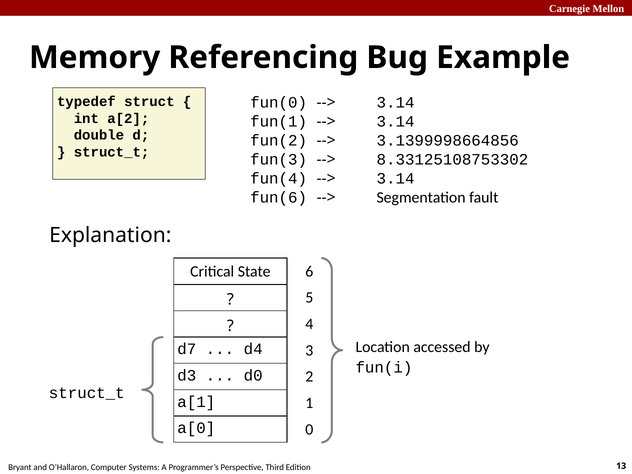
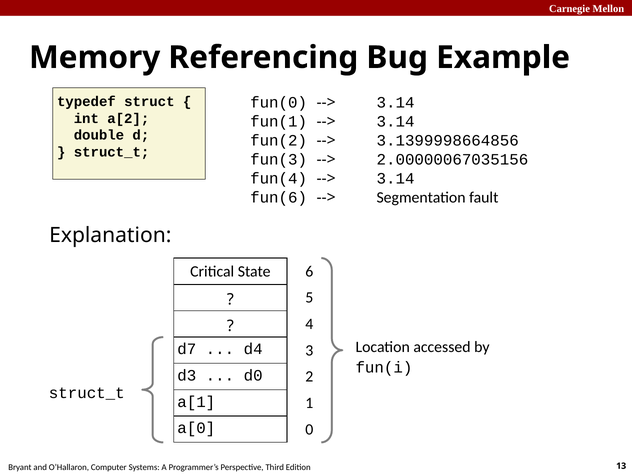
8.33125108753302: 8.33125108753302 -> 2.00000067035156 (452, 160)
